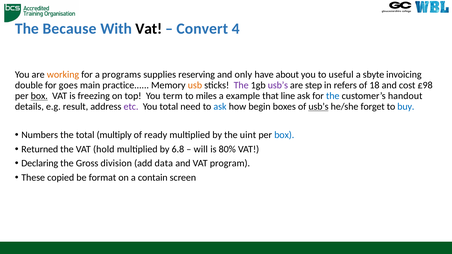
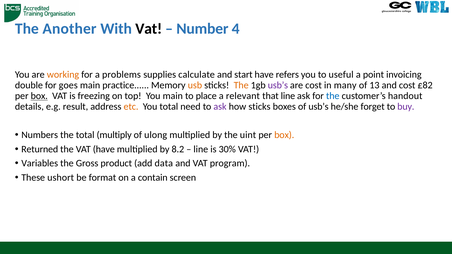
Because: Because -> Another (69, 29)
Convert: Convert -> Number (202, 29)
programs: programs -> problems (121, 75)
reserving: reserving -> calculate (197, 75)
only: only -> start (243, 75)
about: about -> refers (287, 75)
sbyte: sbyte -> point (373, 75)
The colour: purple -> orange (241, 85)
are step: step -> cost (314, 85)
refers: refers -> many (345, 85)
18: 18 -> 13 (374, 85)
£98: £98 -> £82 (425, 85)
You term: term -> main (173, 96)
miles: miles -> place (206, 96)
example: example -> relevant (243, 96)
etc colour: purple -> orange (131, 107)
ask colour: blue -> purple (220, 107)
how begin: begin -> sticks (259, 107)
usb’s underline: present -> none (319, 107)
buy colour: blue -> purple (406, 107)
ready: ready -> ulong (156, 135)
box colour: blue -> orange (284, 135)
VAT hold: hold -> have (104, 149)
6.8: 6.8 -> 8.2 (178, 149)
will: will -> line (201, 149)
80%: 80% -> 30% (227, 149)
Declaring: Declaring -> Variables (40, 164)
division: division -> product (116, 164)
copied: copied -> ushort (61, 178)
